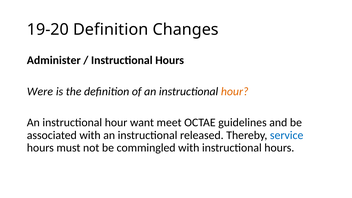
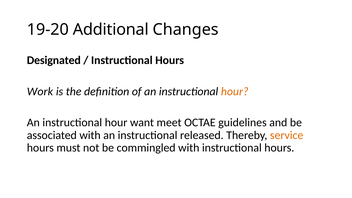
19-20 Definition: Definition -> Additional (111, 30)
Administer: Administer -> Designated (54, 60)
Were: Were -> Work (40, 91)
service colour: blue -> orange (287, 135)
